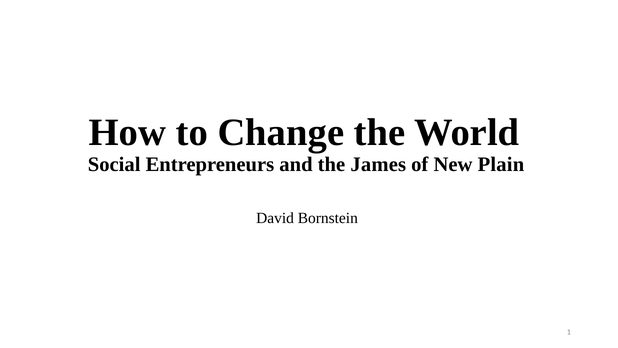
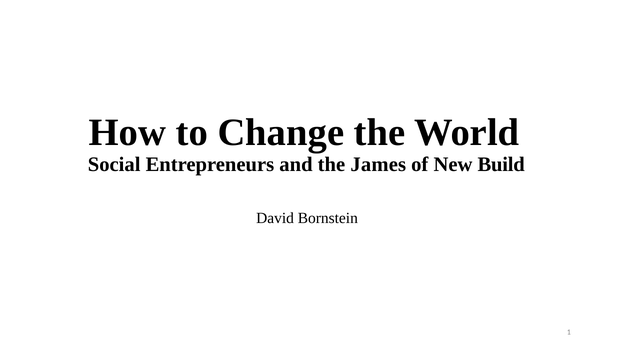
Plain: Plain -> Build (501, 164)
